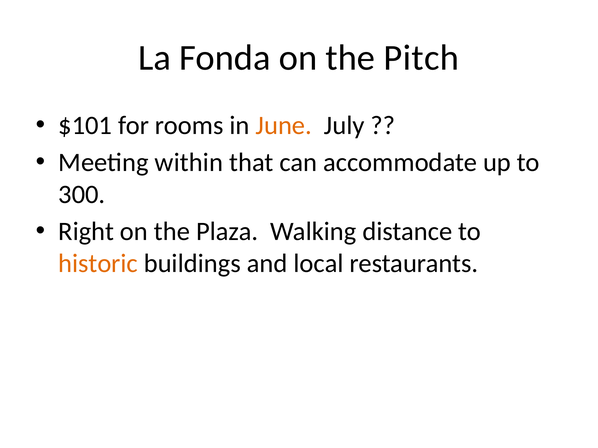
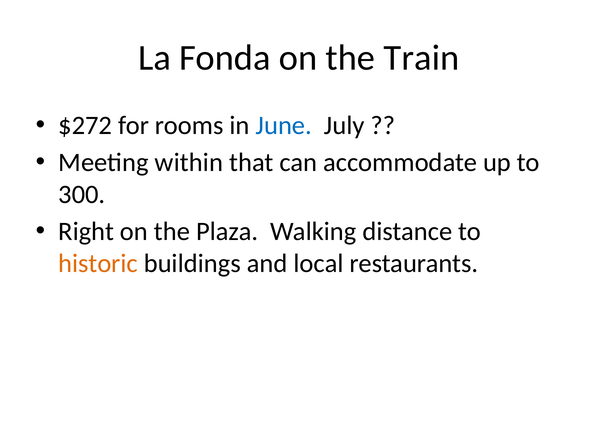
Pitch: Pitch -> Train (421, 58)
$101: $101 -> $272 (85, 125)
June colour: orange -> blue (284, 125)
